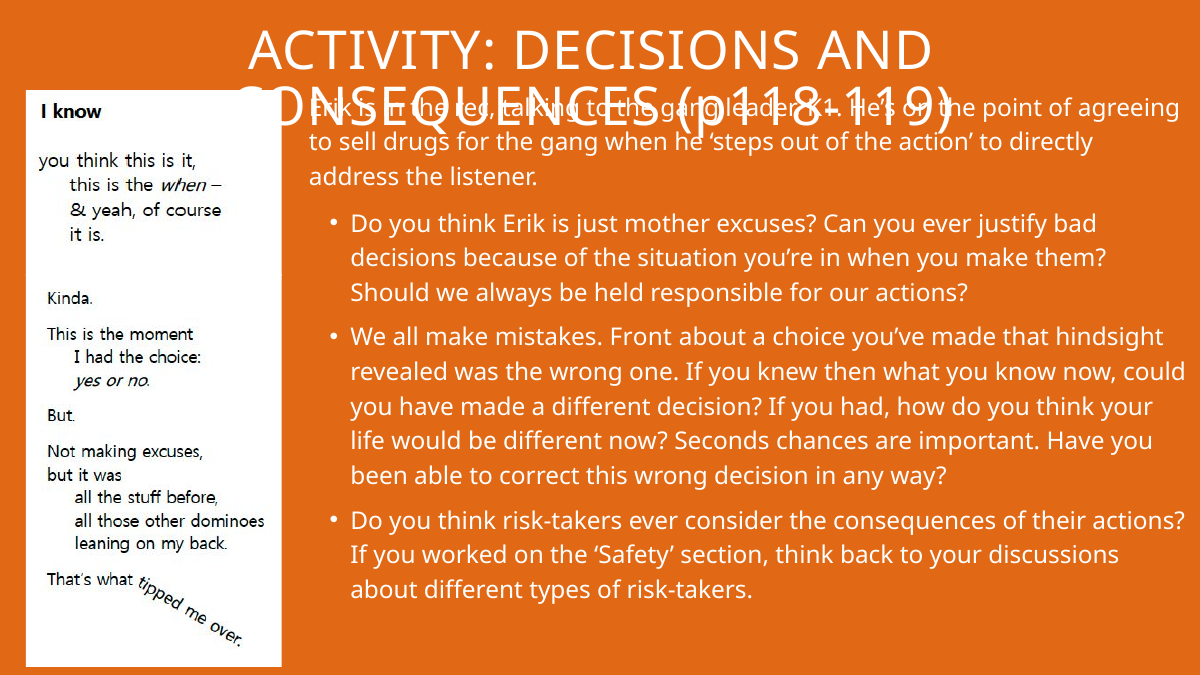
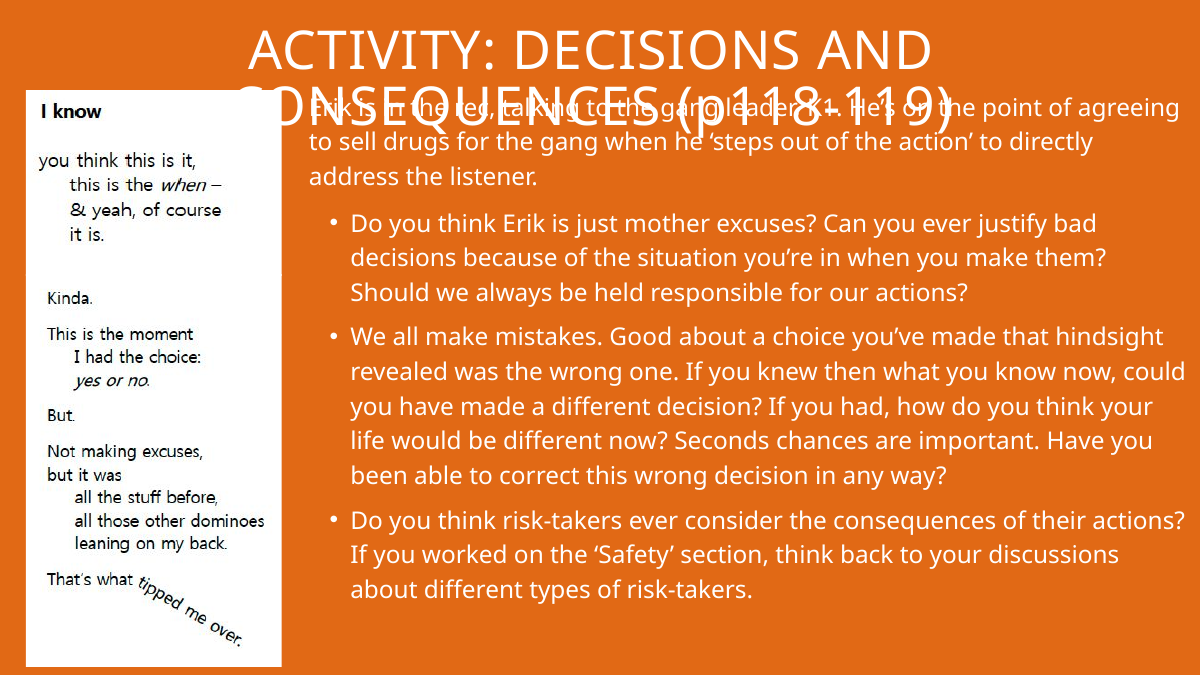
Front: Front -> Good (641, 338)
